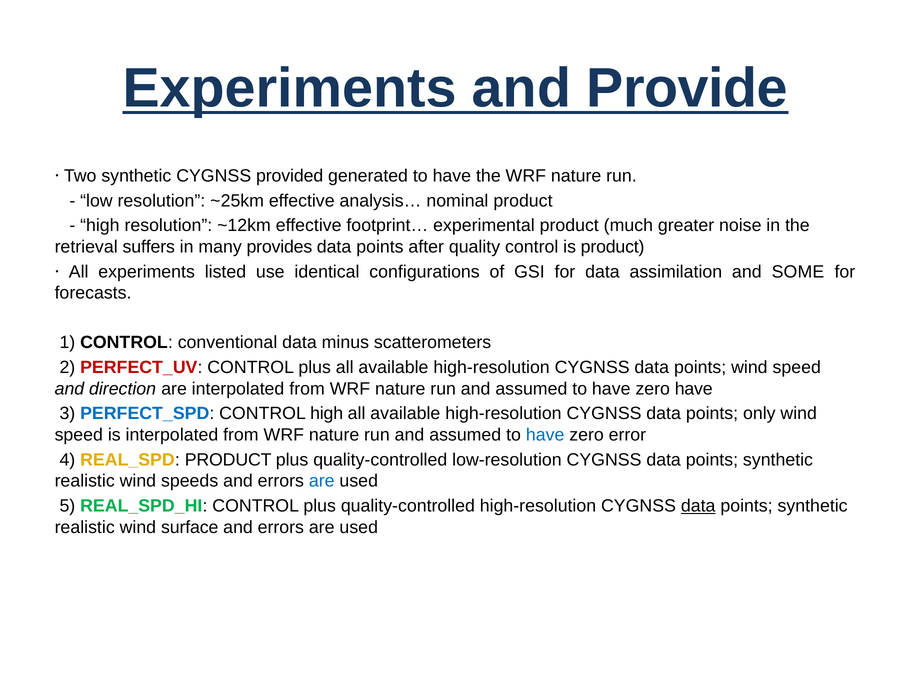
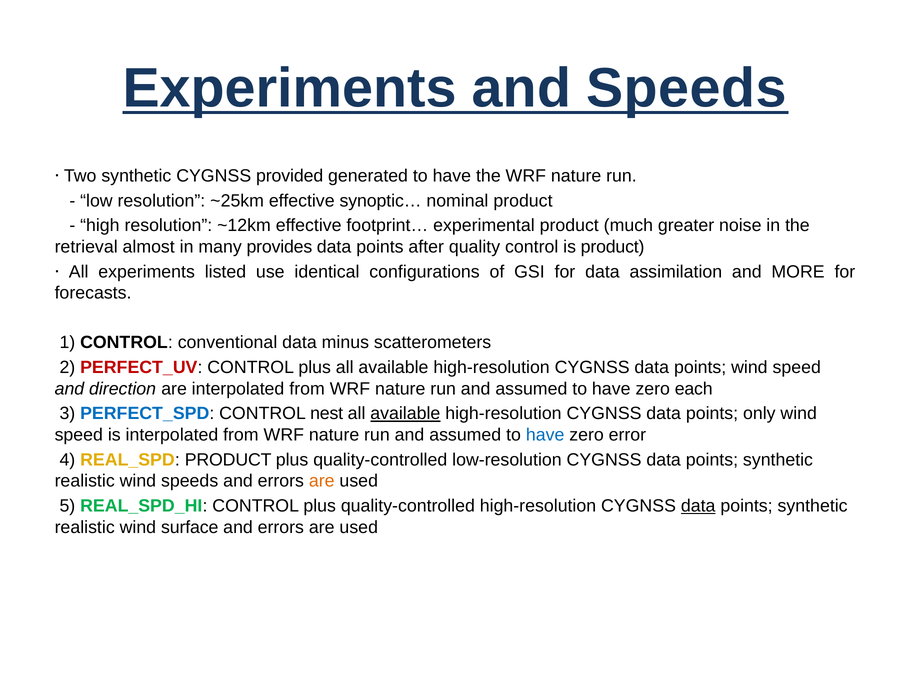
and Provide: Provide -> Speeds (687, 88)
analysis…: analysis… -> synoptic… (381, 201)
suffers: suffers -> almost (149, 247)
SOME: SOME -> MORE (798, 272)
zero have: have -> each (694, 389)
CONTROL high: high -> nest (327, 414)
available underline: none -> present (405, 414)
are colour: blue -> orange (322, 481)
